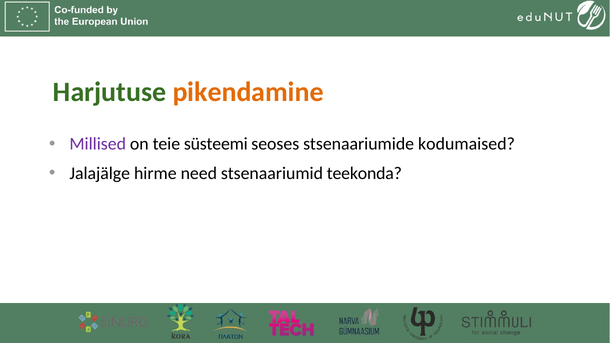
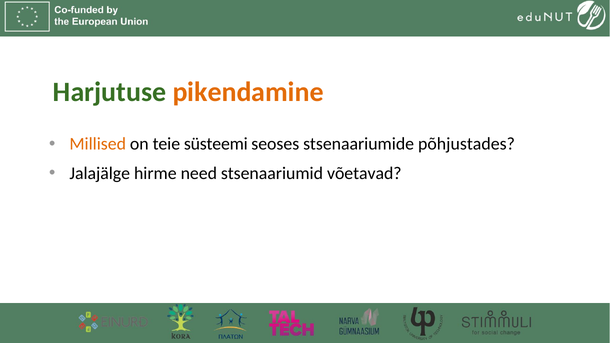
Millised colour: purple -> orange (98, 144)
kodumaised: kodumaised -> põhjustades (466, 144)
teekonda: teekonda -> võetavad (364, 173)
